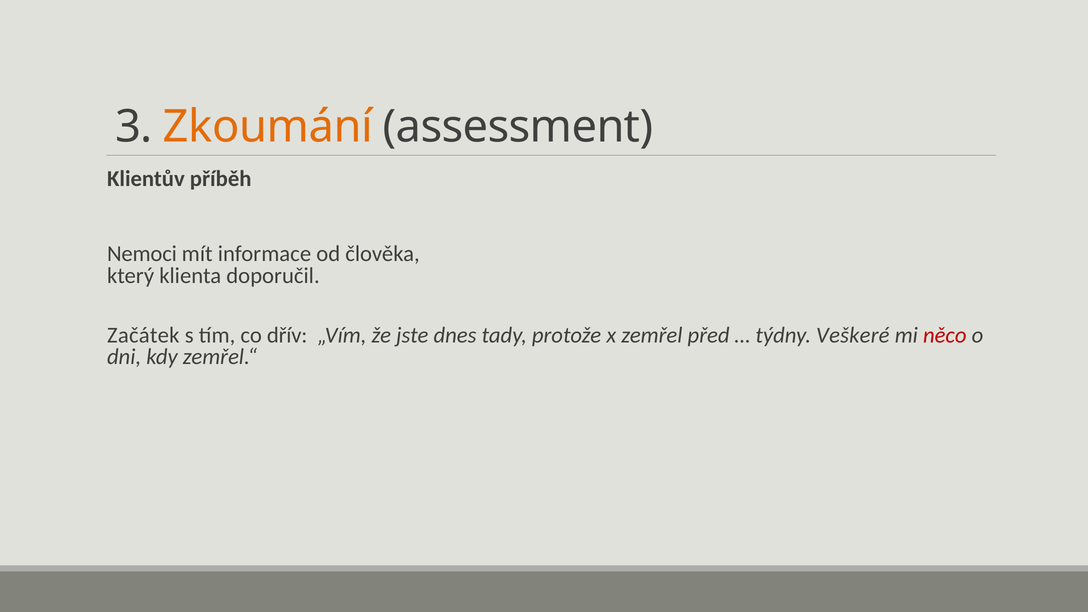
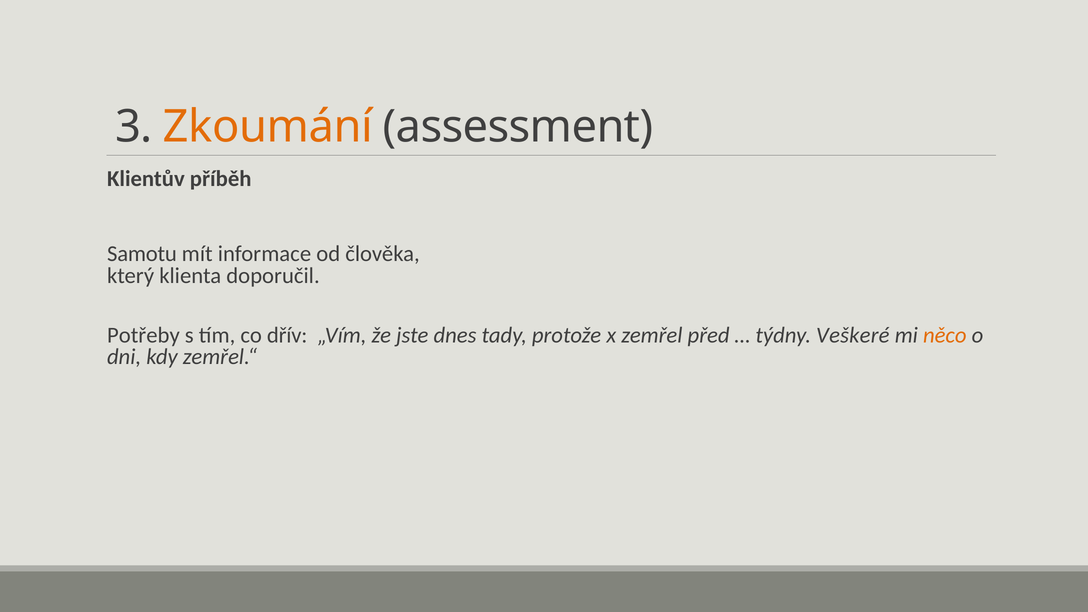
Nemoci: Nemoci -> Samotu (142, 254)
Začátek: Začátek -> Potřeby (143, 335)
něco colour: red -> orange (945, 335)
